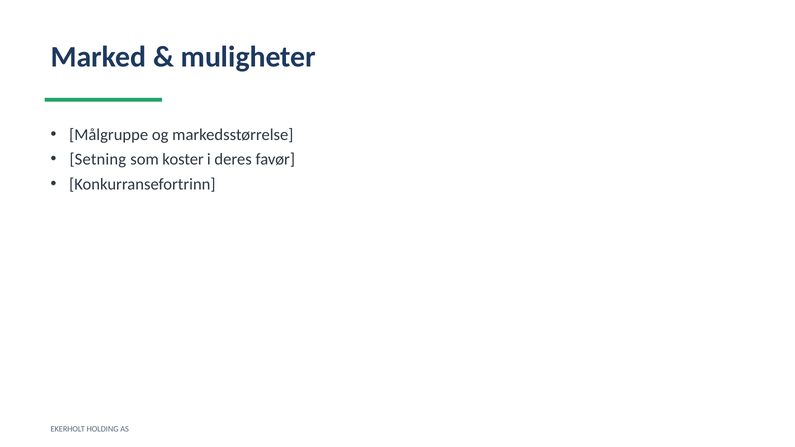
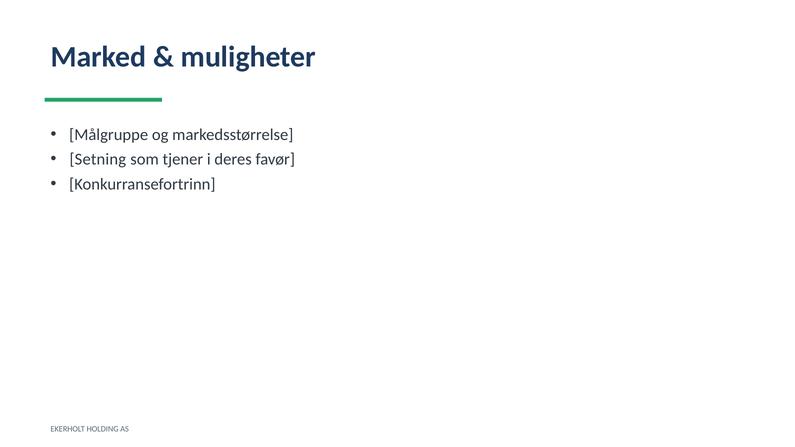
koster: koster -> tjener (183, 160)
